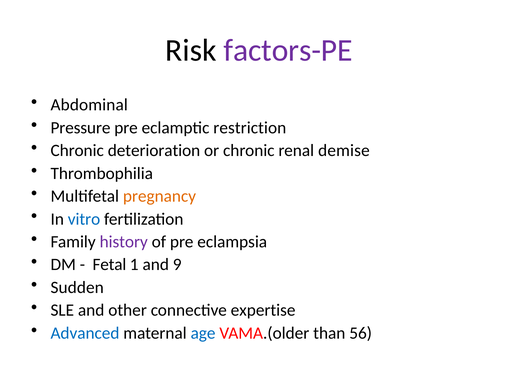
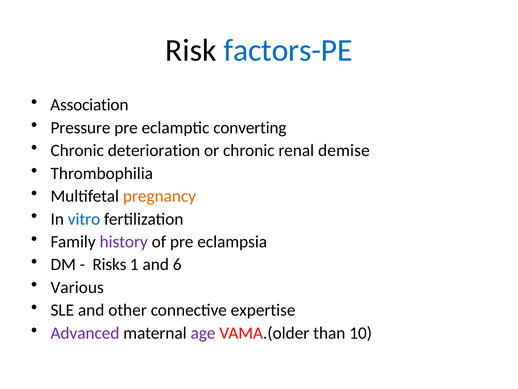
factors-PE colour: purple -> blue (288, 50)
Abdominal: Abdominal -> Association (89, 105)
restriction: restriction -> converting (250, 128)
Fetal: Fetal -> Risks (109, 264)
9: 9 -> 6 (177, 264)
Sudden: Sudden -> Various (77, 287)
Advanced colour: blue -> purple (85, 333)
age colour: blue -> purple (203, 333)
56: 56 -> 10 (361, 333)
